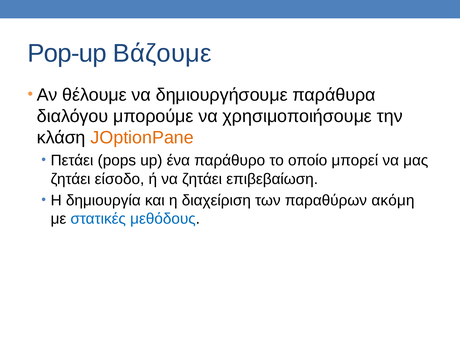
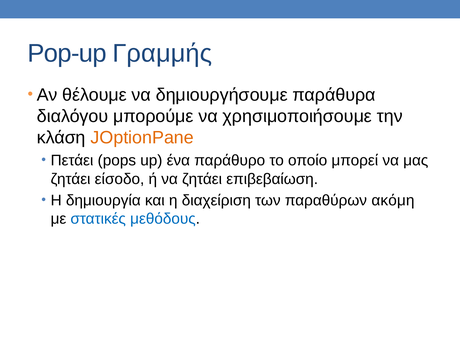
Βάζουμε: Βάζουμε -> Γραμμής (162, 54)
